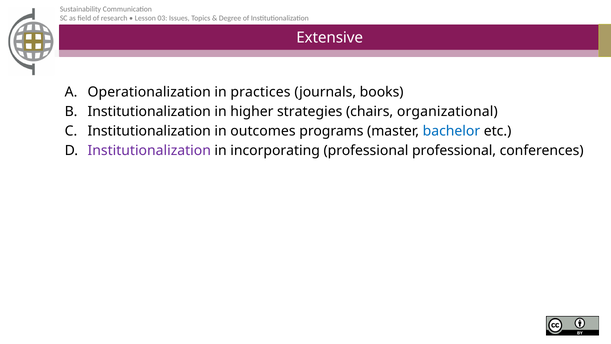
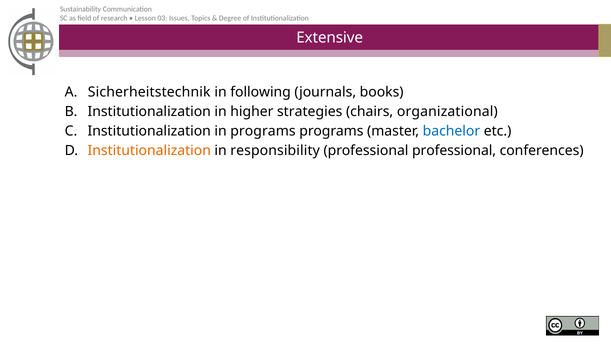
Operationalization: Operationalization -> Sicherheitstechnik (149, 92)
practices: practices -> following (261, 92)
in outcomes: outcomes -> programs (263, 131)
Institutionalization colour: purple -> orange (149, 151)
incorporating: incorporating -> responsibility (275, 151)
